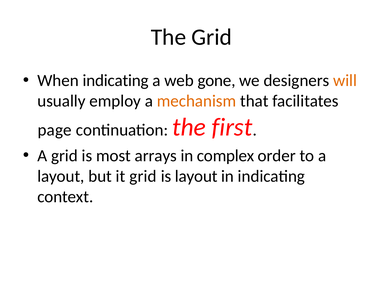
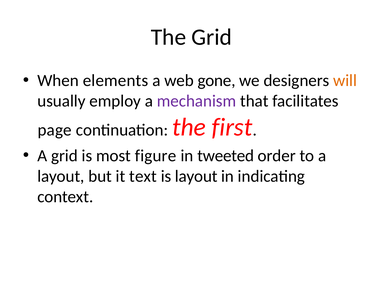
When indicating: indicating -> elements (115, 80)
mechanism colour: orange -> purple (197, 101)
arrays: arrays -> figure (156, 155)
complex: complex -> tweeted (226, 155)
it grid: grid -> text (143, 176)
